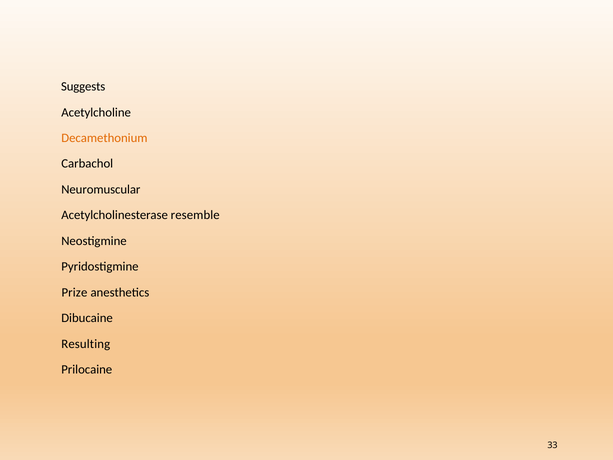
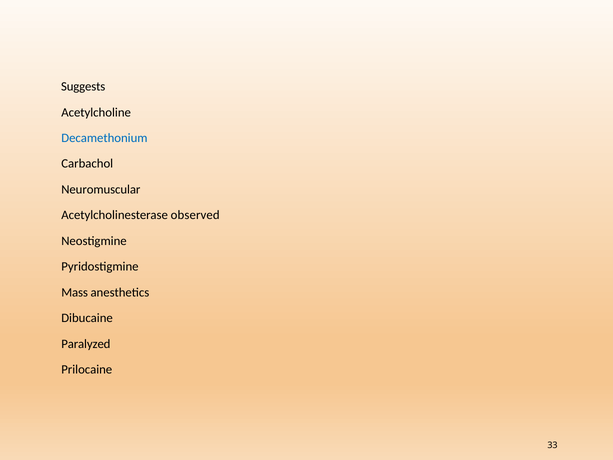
Decamethonium colour: orange -> blue (104, 138)
resemble: resemble -> observed (195, 215)
Prize: Prize -> Mass (75, 292)
Resulting: Resulting -> Paralyzed (86, 344)
